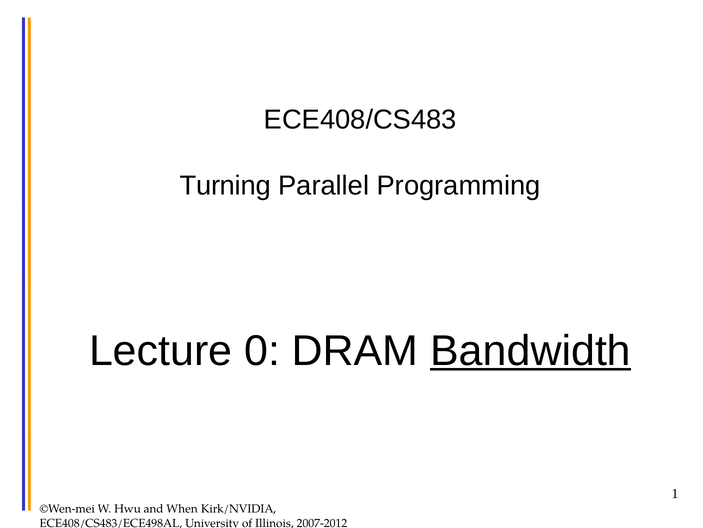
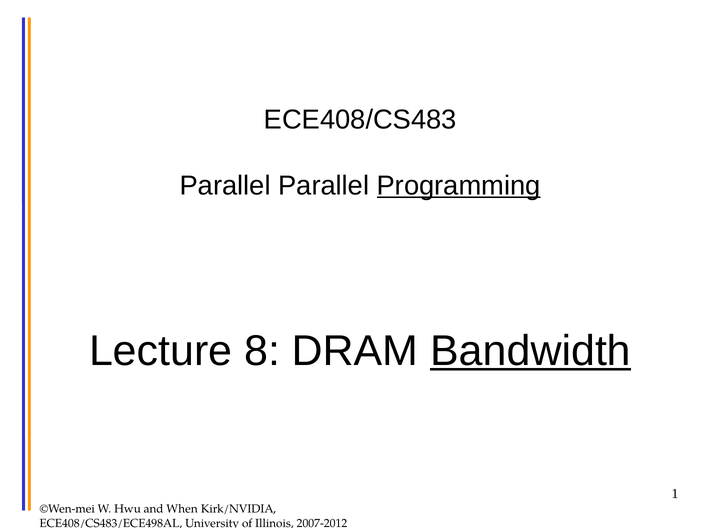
Turning: Turning -> Parallel (225, 185)
Programming underline: none -> present (459, 185)
0: 0 -> 8 (262, 350)
